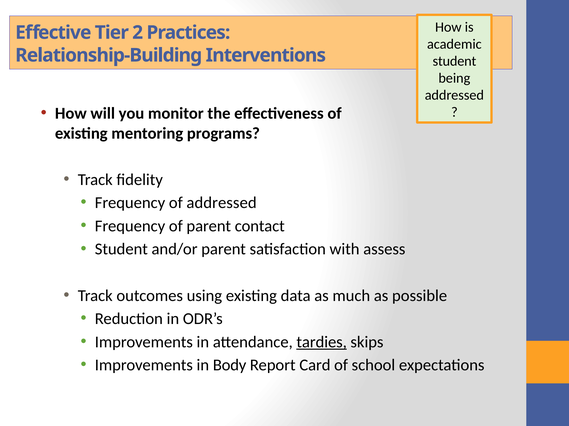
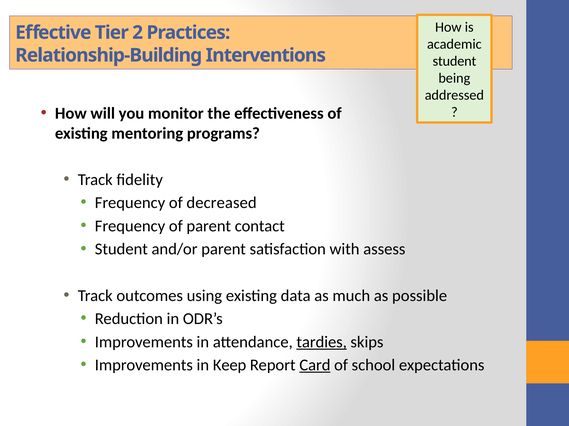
of addressed: addressed -> decreased (222, 203)
Body: Body -> Keep (230, 366)
Card underline: none -> present (315, 366)
